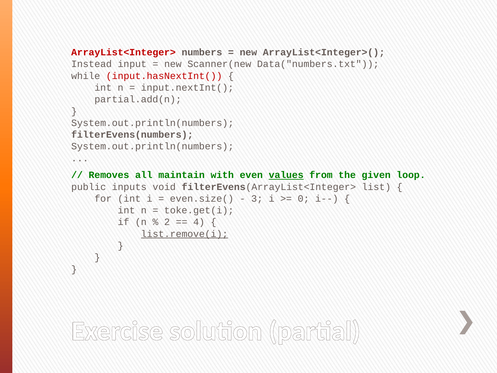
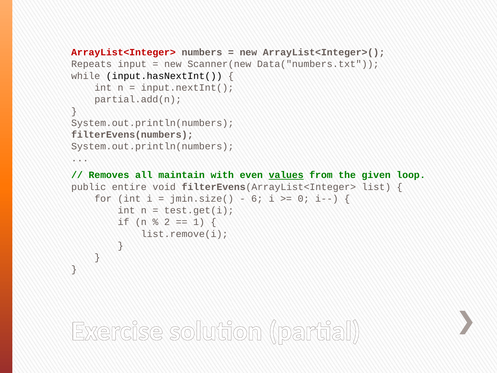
Instead: Instead -> Repeats (92, 64)
input.hasNextInt( colour: red -> black (164, 76)
inputs: inputs -> entire (129, 187)
even.size(: even.size( -> jmin.size( (202, 198)
3: 3 -> 6 (257, 198)
toke.get(i: toke.get(i -> test.get(i (199, 210)
4: 4 -> 1 (199, 222)
list.remove(i underline: present -> none (185, 234)
